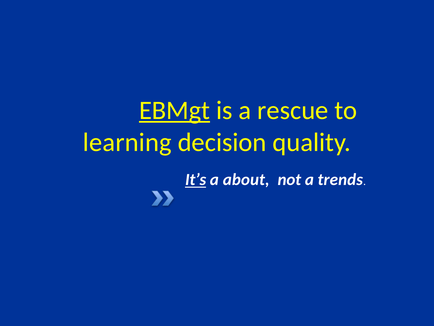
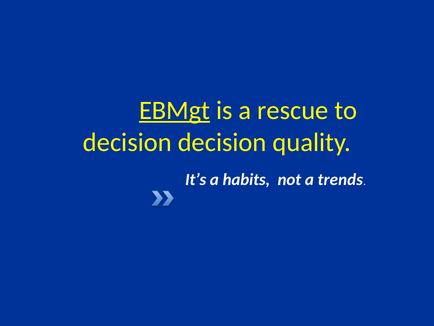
learning: learning -> decision (127, 142)
It’s underline: present -> none (196, 179)
about: about -> habits (246, 179)
